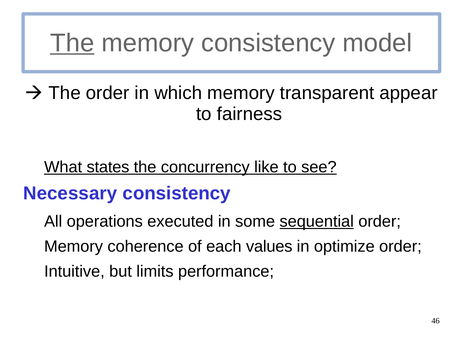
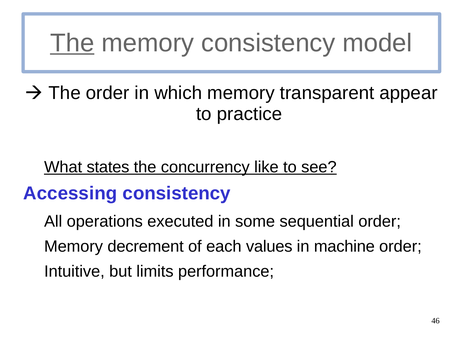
fairness: fairness -> practice (250, 114)
Necessary: Necessary -> Accessing (70, 194)
sequential underline: present -> none (317, 222)
coherence: coherence -> decrement (146, 247)
optimize: optimize -> machine (344, 247)
